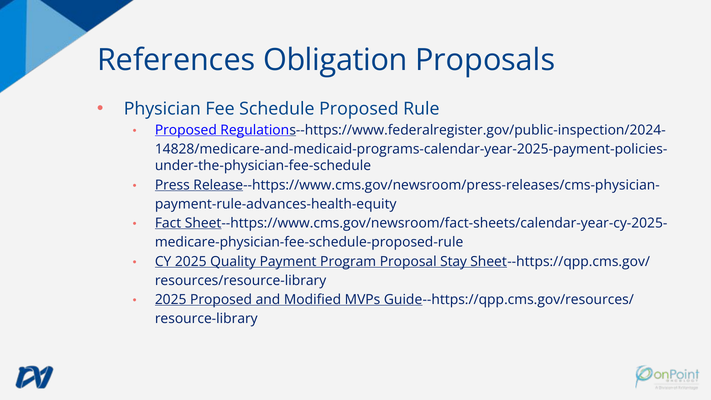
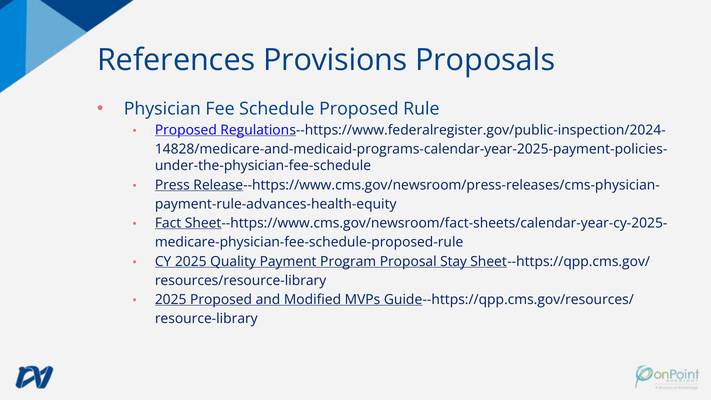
Obligation: Obligation -> Provisions (335, 60)
